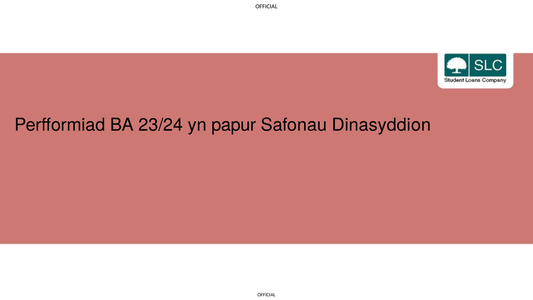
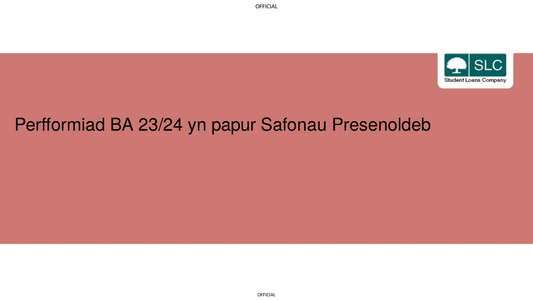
Dinasyddion: Dinasyddion -> Presenoldeb (381, 125)
